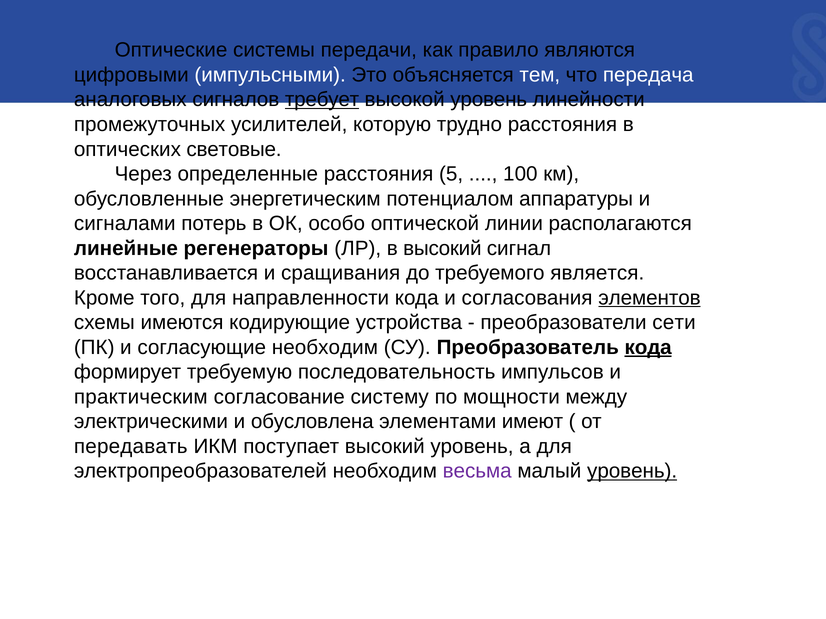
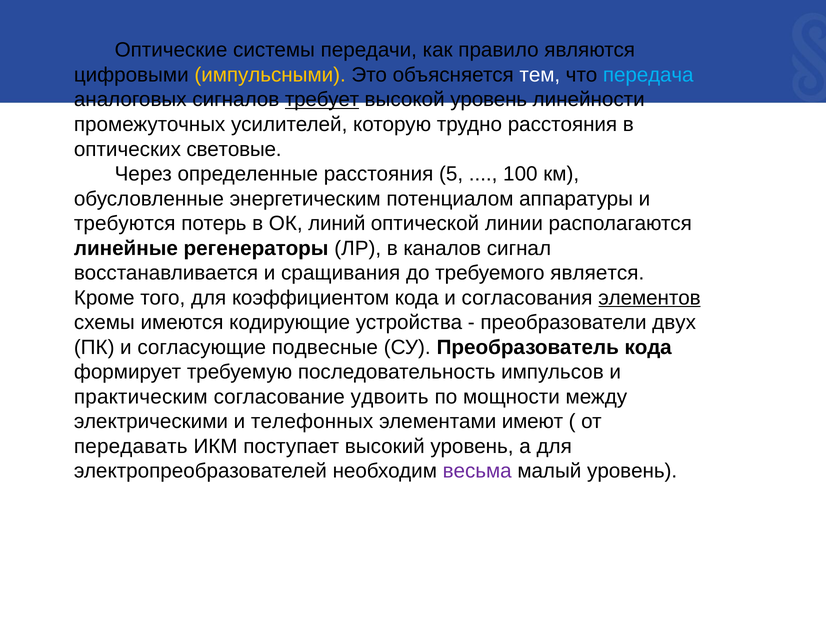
импульсными colour: white -> yellow (270, 75)
передача colour: white -> light blue (648, 75)
сигналами: сигналами -> требуются (125, 224)
особо: особо -> линий (337, 224)
в высокий: высокий -> каналов (442, 248)
направленности: направленности -> коэффициентом (311, 298)
сети: сети -> двух (674, 323)
согласующие необходим: необходим -> подвесные (325, 348)
кода underline: present -> none (648, 348)
систему: систему -> удвоить (390, 397)
обусловлена: обусловлена -> телефонных (312, 422)
уровень underline: present -> none (632, 471)
